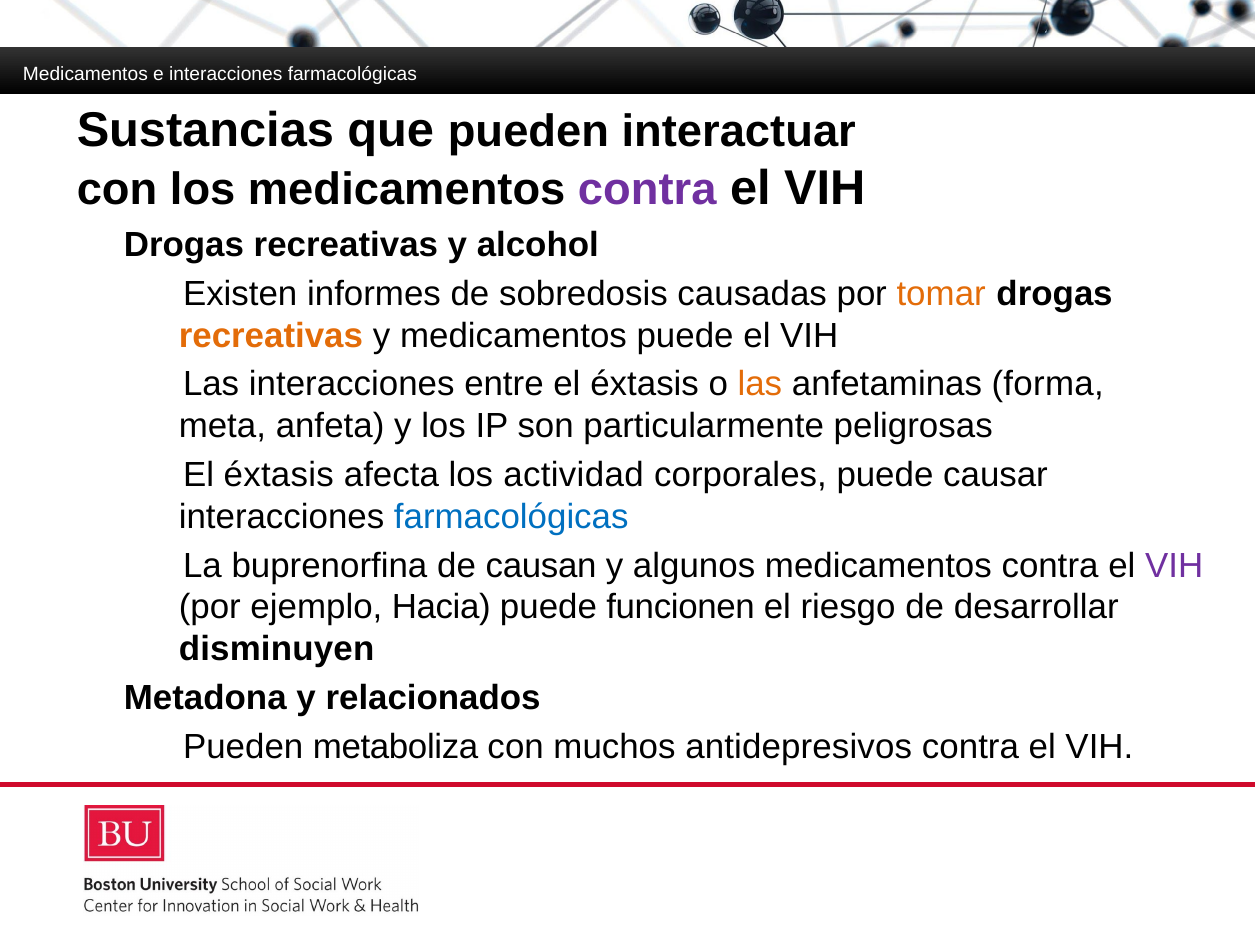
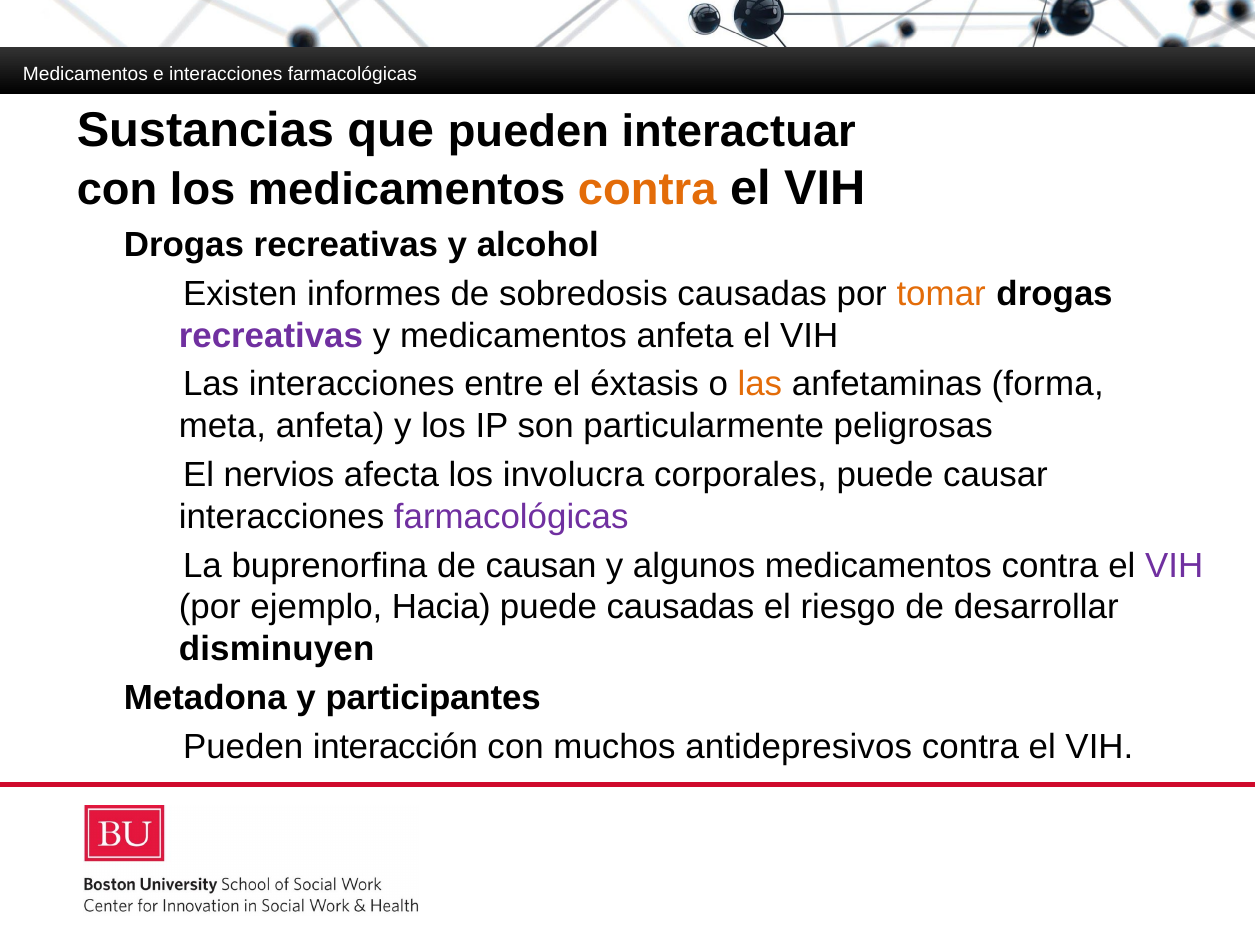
contra colour: purple -> orange (647, 190)
recreativas colour: orange -> purple (271, 336)
medicamentos puede: puede -> anfeta (685, 336)
éxtasis: éxtasis -> nervios (279, 475)
actividad: actividad -> involucra (574, 475)
farmacológicas colour: blue -> purple (511, 517)
puede funcionen: funcionen -> causadas (681, 608)
relacionados: relacionados -> participantes (433, 698)
metaboliza: metaboliza -> interacción (396, 747)
